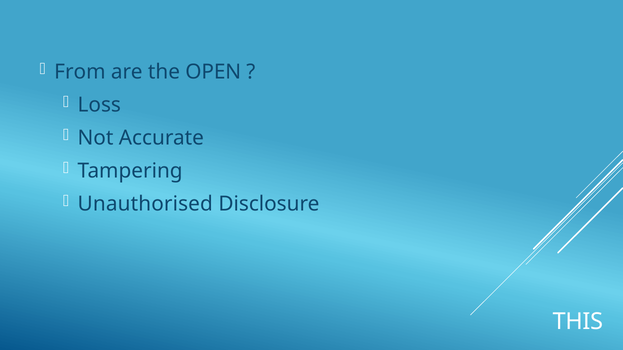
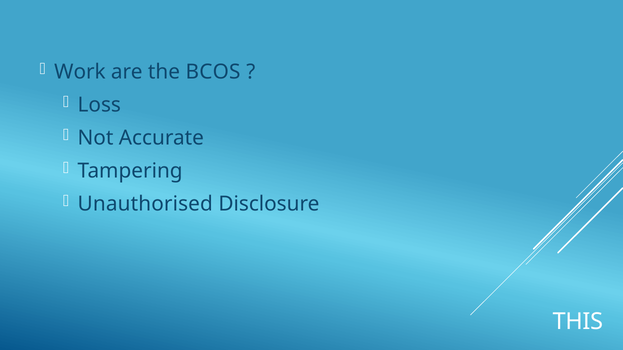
From: From -> Work (80, 72)
OPEN: OPEN -> BCOS (213, 72)
